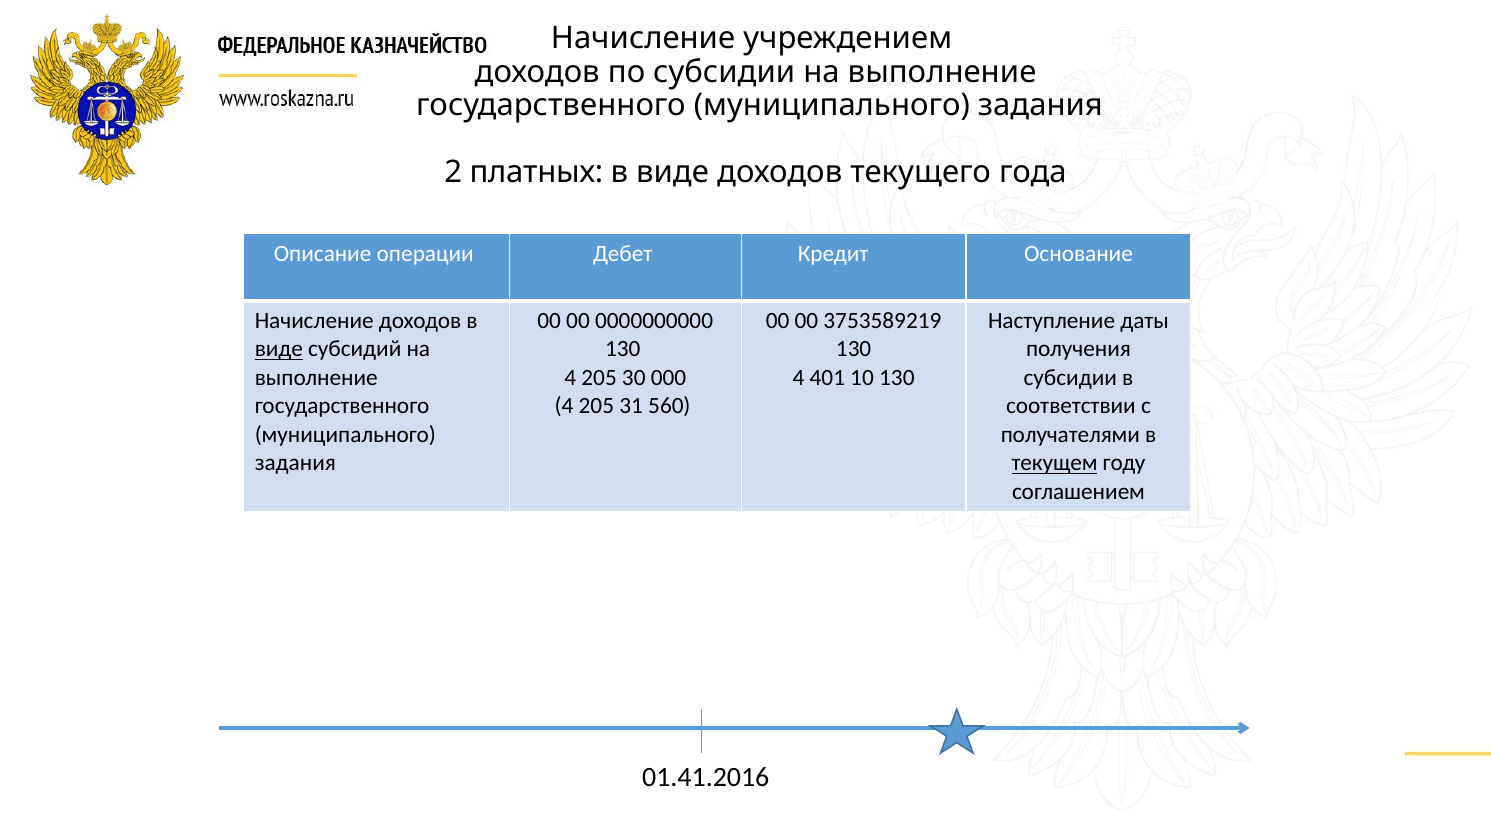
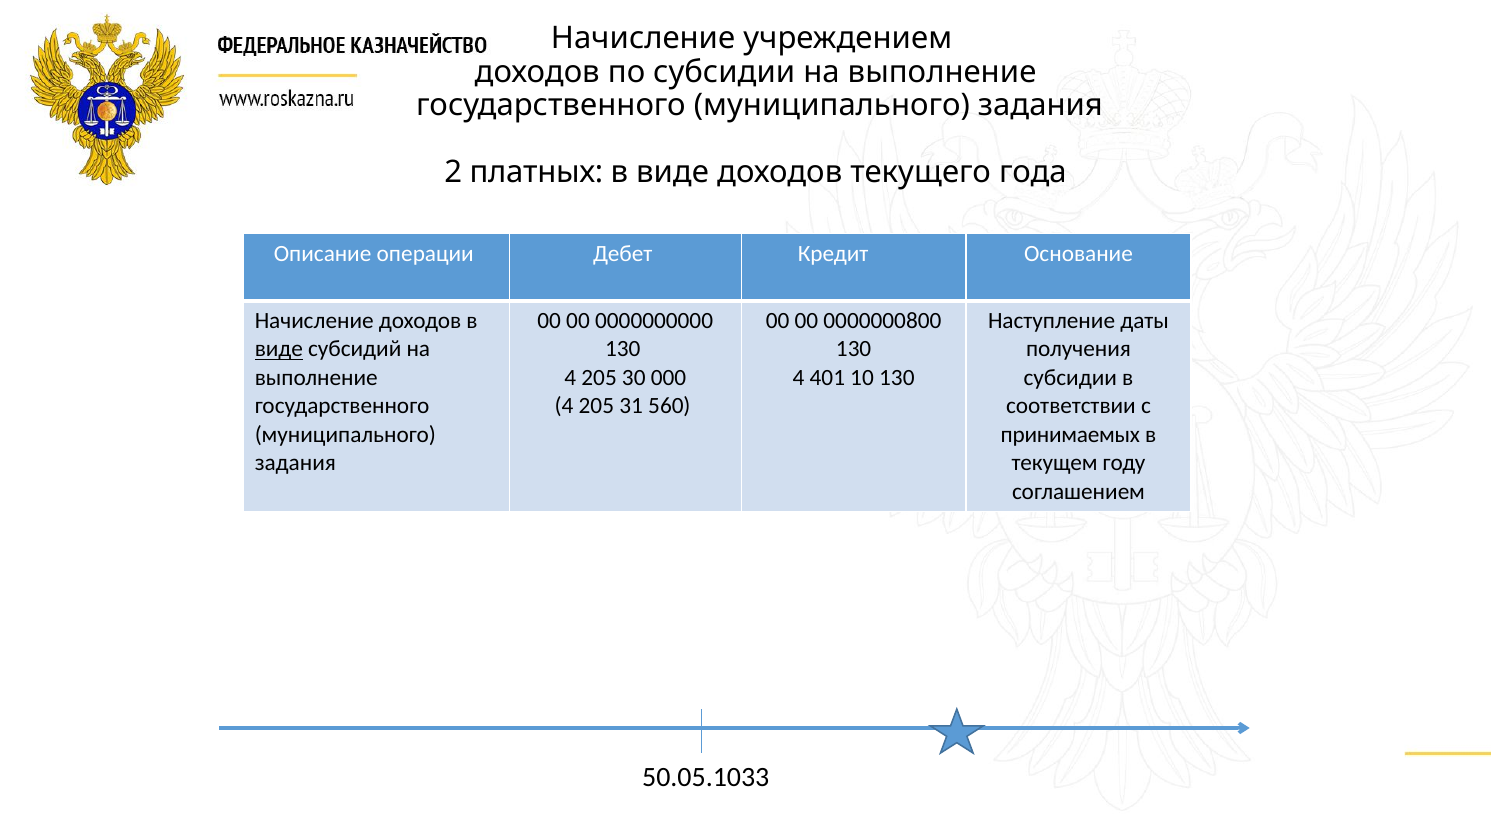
3753589219: 3753589219 -> 0000000800 (882, 321)
получателями: получателями -> принимаемых (1070, 435)
текущем underline: present -> none (1055, 464)
01.41.2016: 01.41.2016 -> 50.05.1033 (706, 778)
